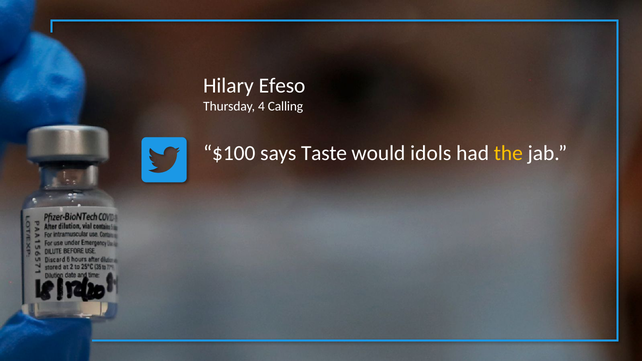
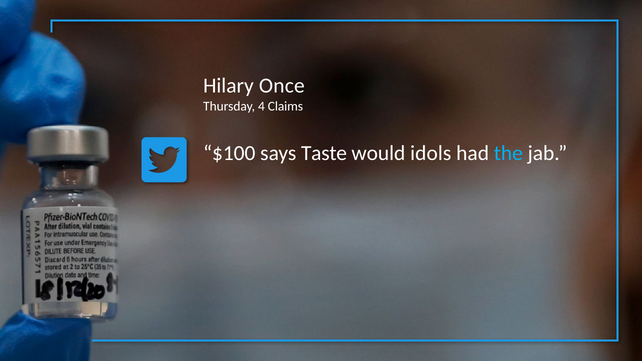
Efeso: Efeso -> Once (282, 86)
Calling: Calling -> Claims (285, 106)
the colour: yellow -> light blue (508, 153)
